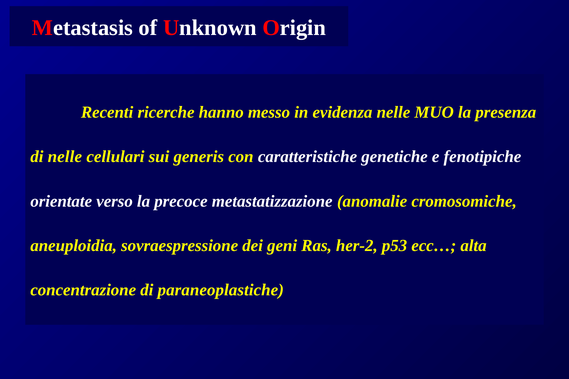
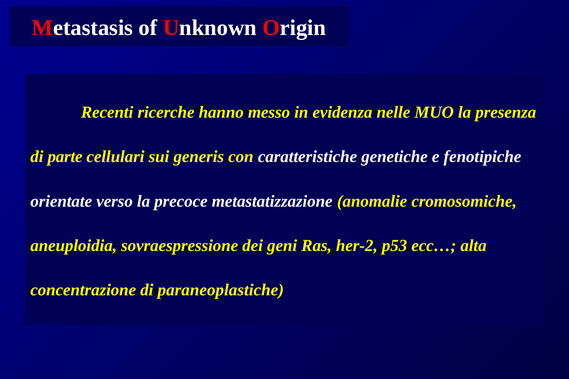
di nelle: nelle -> parte (65, 157)
